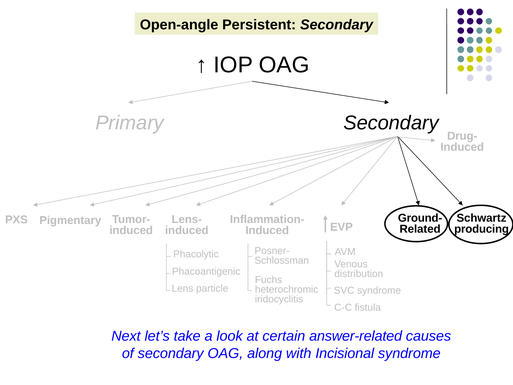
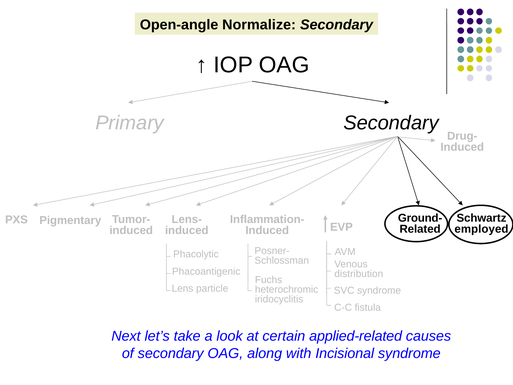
Persistent: Persistent -> Normalize (259, 25)
producing: producing -> employed (481, 229)
answer-related: answer-related -> applied-related (356, 336)
